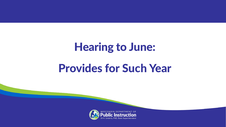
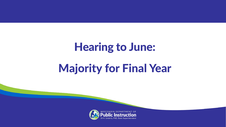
Provides: Provides -> Majority (80, 69)
Such: Such -> Final (135, 69)
